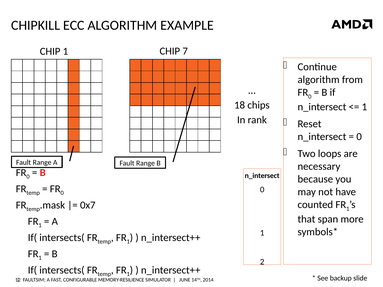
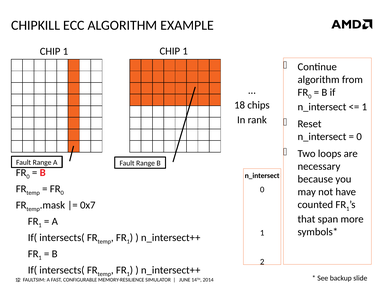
7: 7 -> 1 (185, 51)
